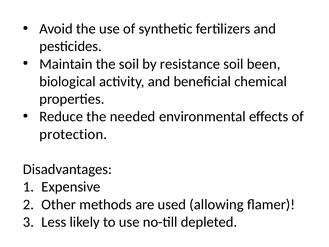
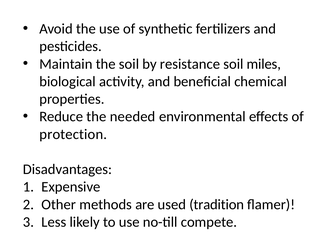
been: been -> miles (264, 64)
allowing: allowing -> tradition (217, 204)
depleted: depleted -> compete (209, 222)
